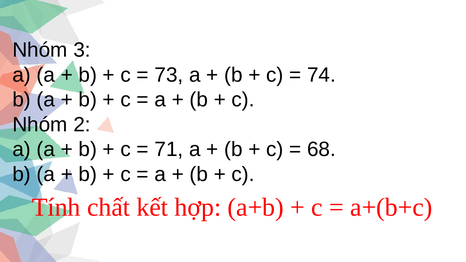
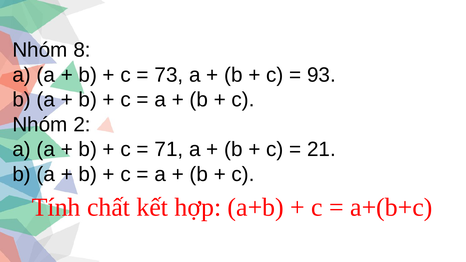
3: 3 -> 8 (82, 50)
74: 74 -> 93 (321, 75)
68: 68 -> 21 (321, 150)
